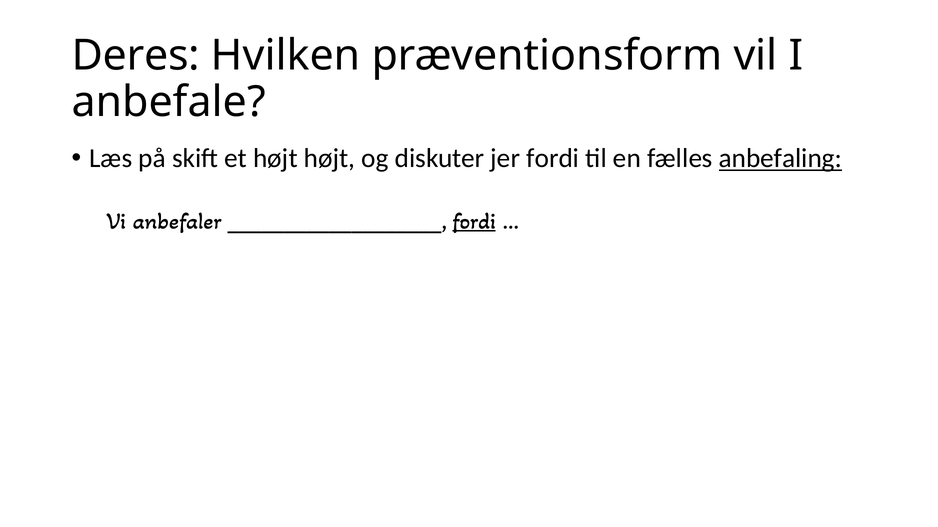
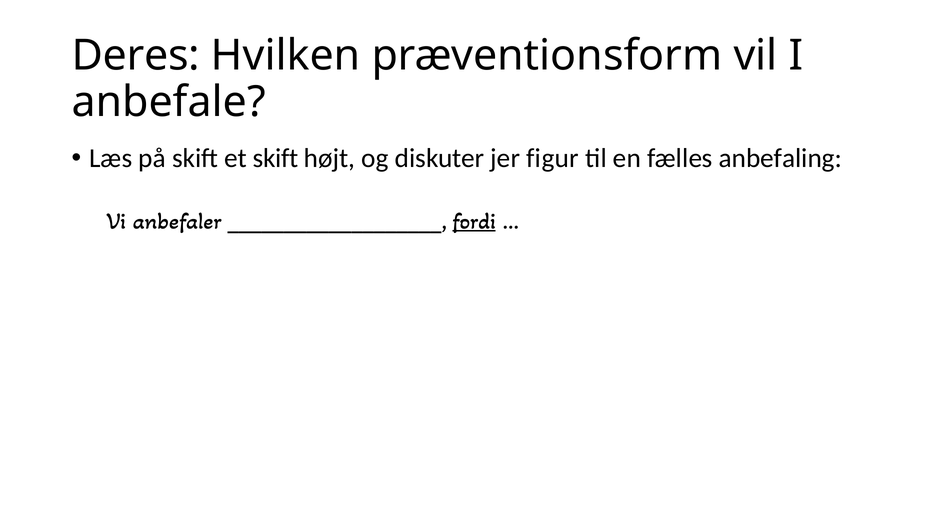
et højt: højt -> skift (276, 159)
jer fordi: fordi -> figur (553, 159)
anbefaling underline: present -> none (780, 159)
